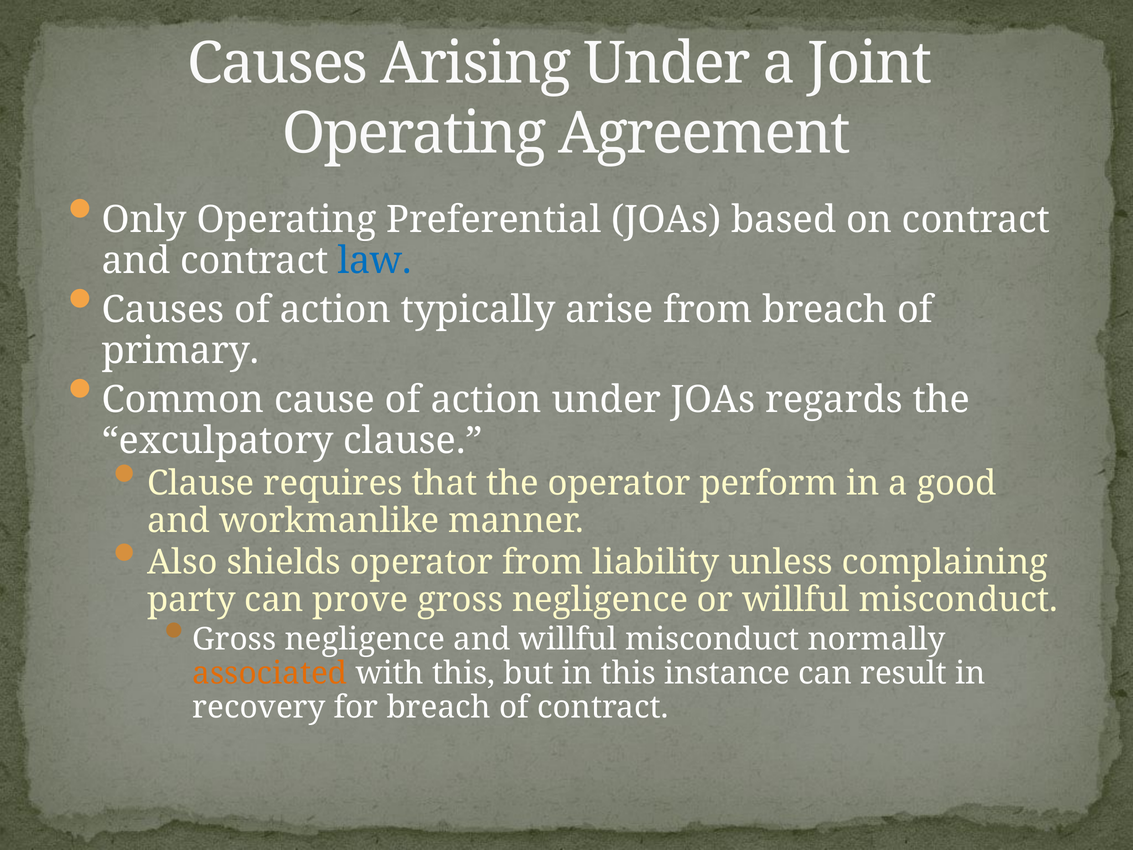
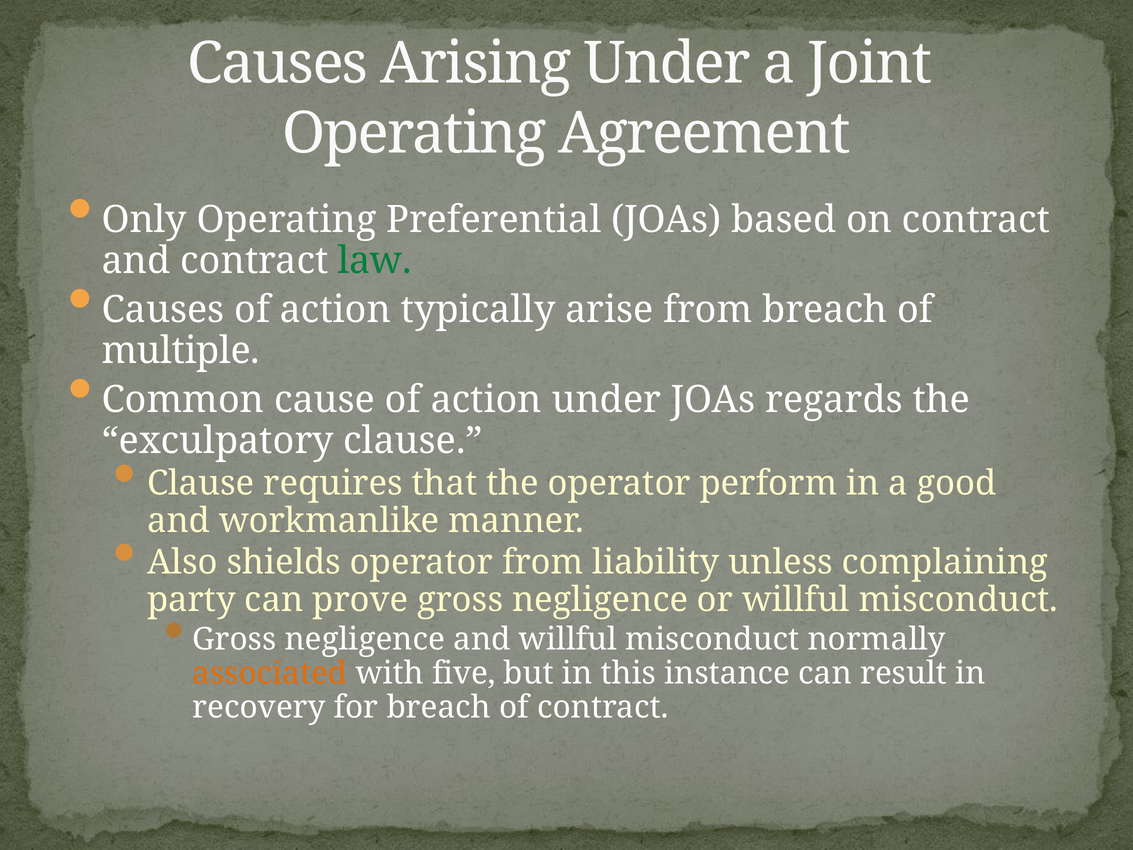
law colour: blue -> green (375, 260)
primary: primary -> multiple (181, 350)
with this: this -> five (464, 673)
